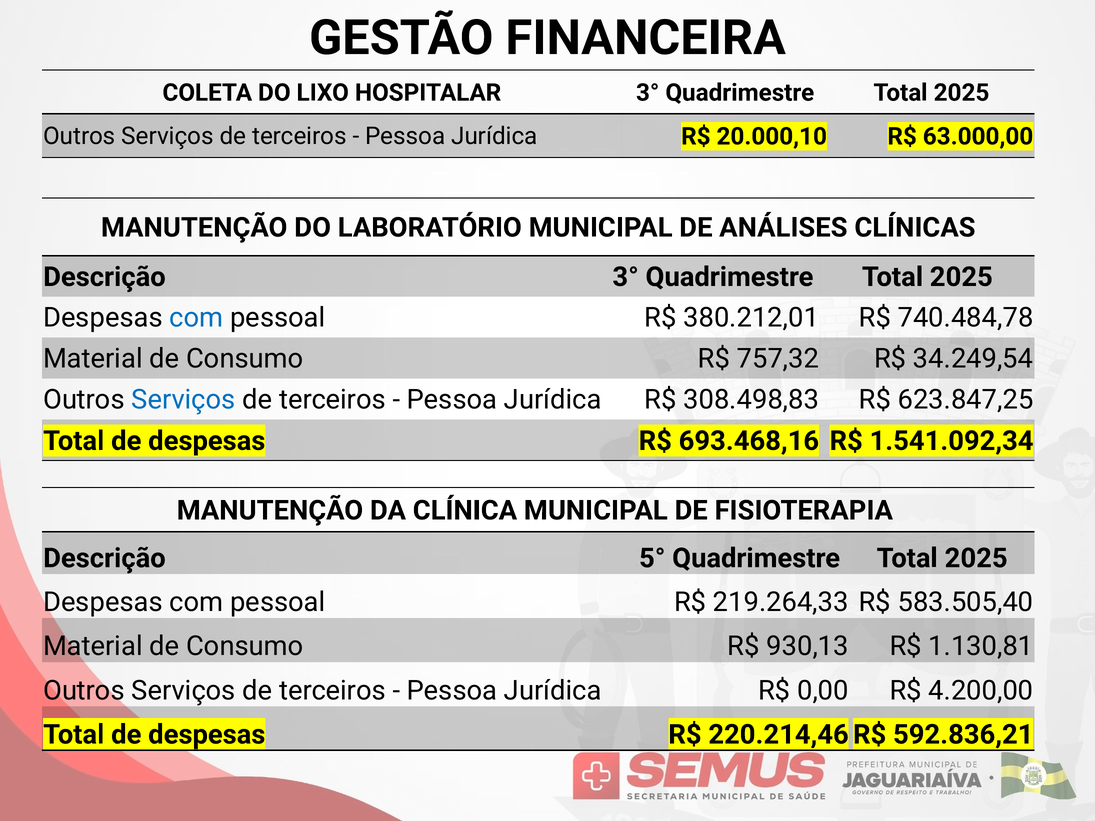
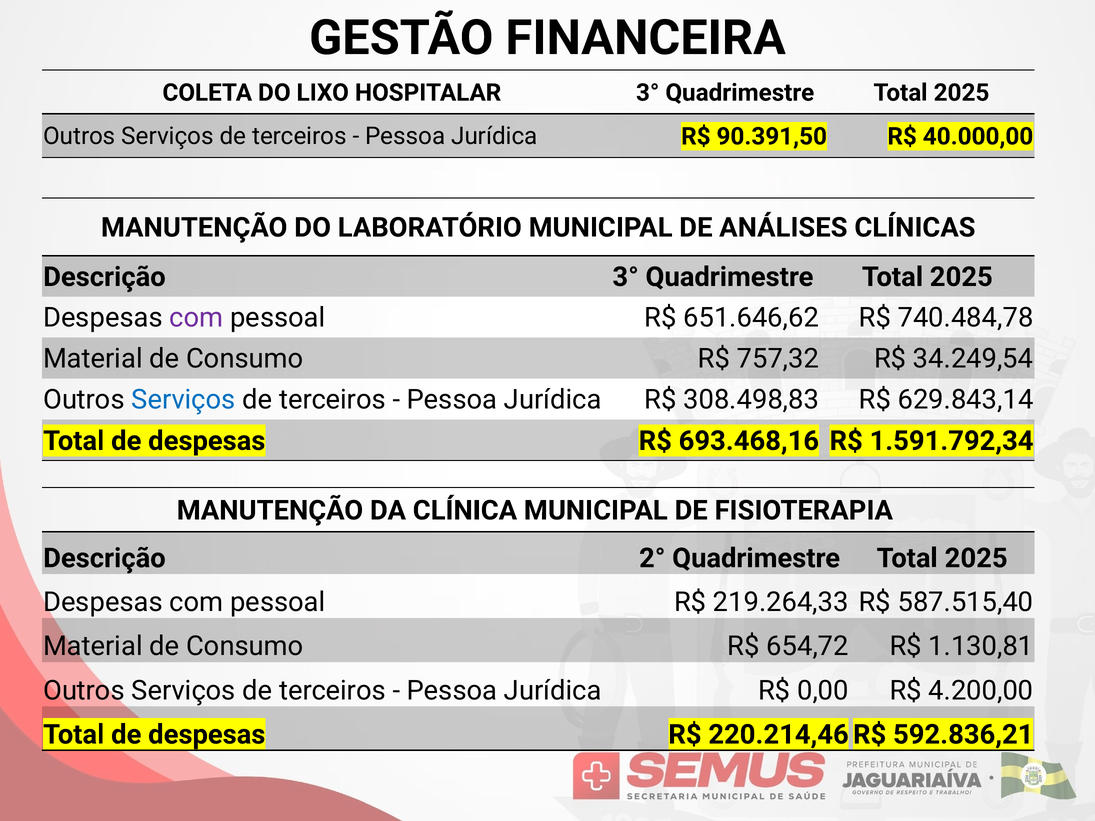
20.000,10: 20.000,10 -> 90.391,50 (772, 136)
63.000,00: 63.000,00 -> 40.000,00 (978, 136)
com colour: blue -> purple (196, 318)
380.212,01: 380.212,01 -> 651.646,62 (751, 318)
623.847,25: 623.847,25 -> 629.843,14 (966, 400)
1.541.092,34: 1.541.092,34 -> 1.591.792,34 (952, 441)
5°: 5° -> 2° (652, 558)
583.505,40: 583.505,40 -> 587.515,40 (965, 602)
930,13: 930,13 -> 654,72 (808, 647)
